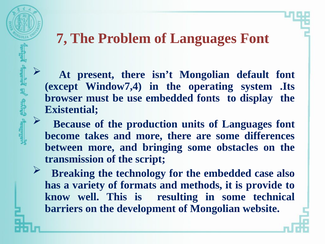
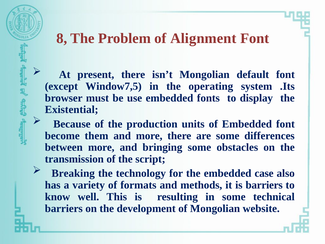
7: 7 -> 8 (62, 38)
Problem of Languages: Languages -> Alignment (203, 38)
Window7,4: Window7,4 -> Window7,5 (114, 86)
units of Languages: Languages -> Embedded (247, 124)
takes: takes -> them (97, 136)
is provide: provide -> barriers (264, 185)
